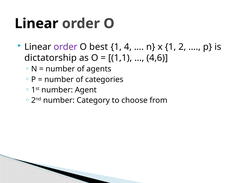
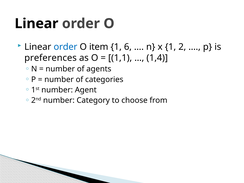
order colour: purple -> blue (65, 47)
best: best -> item (99, 47)
4: 4 -> 6 (128, 47)
dictatorship: dictatorship -> preferences (51, 58)
4,6: 4,6 -> 1,4 (157, 58)
